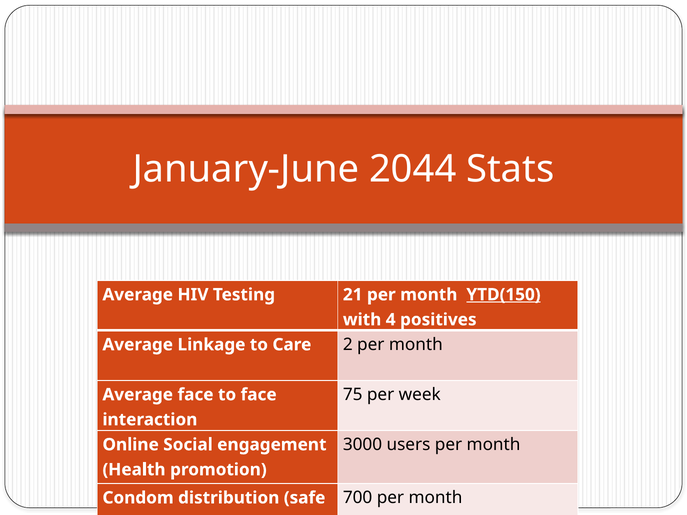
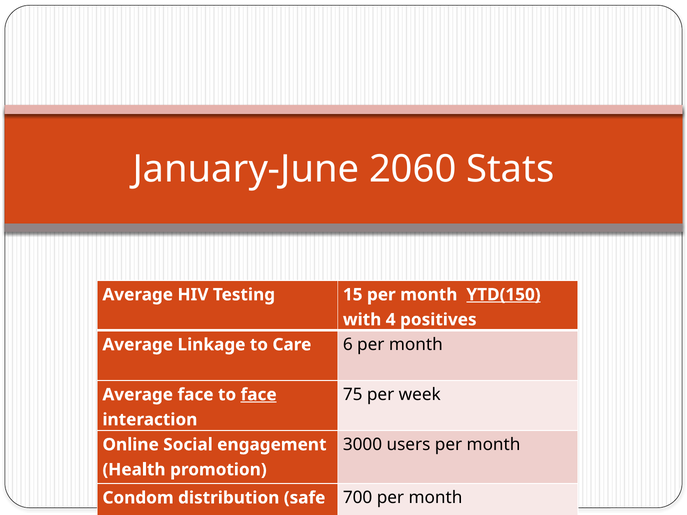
2044: 2044 -> 2060 (413, 169)
21: 21 -> 15 (353, 295)
2: 2 -> 6 (348, 345)
face underline: none -> present (259, 395)
